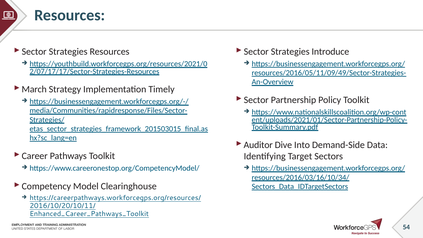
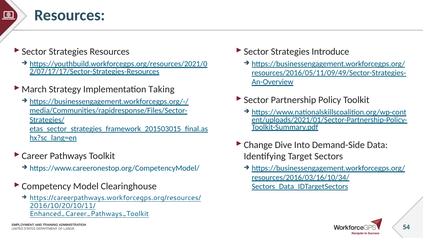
Timely: Timely -> Taking (161, 89)
Auditor: Auditor -> Change (258, 145)
